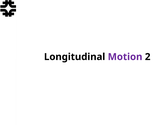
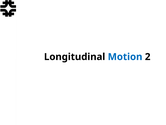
Motion colour: purple -> blue (125, 57)
